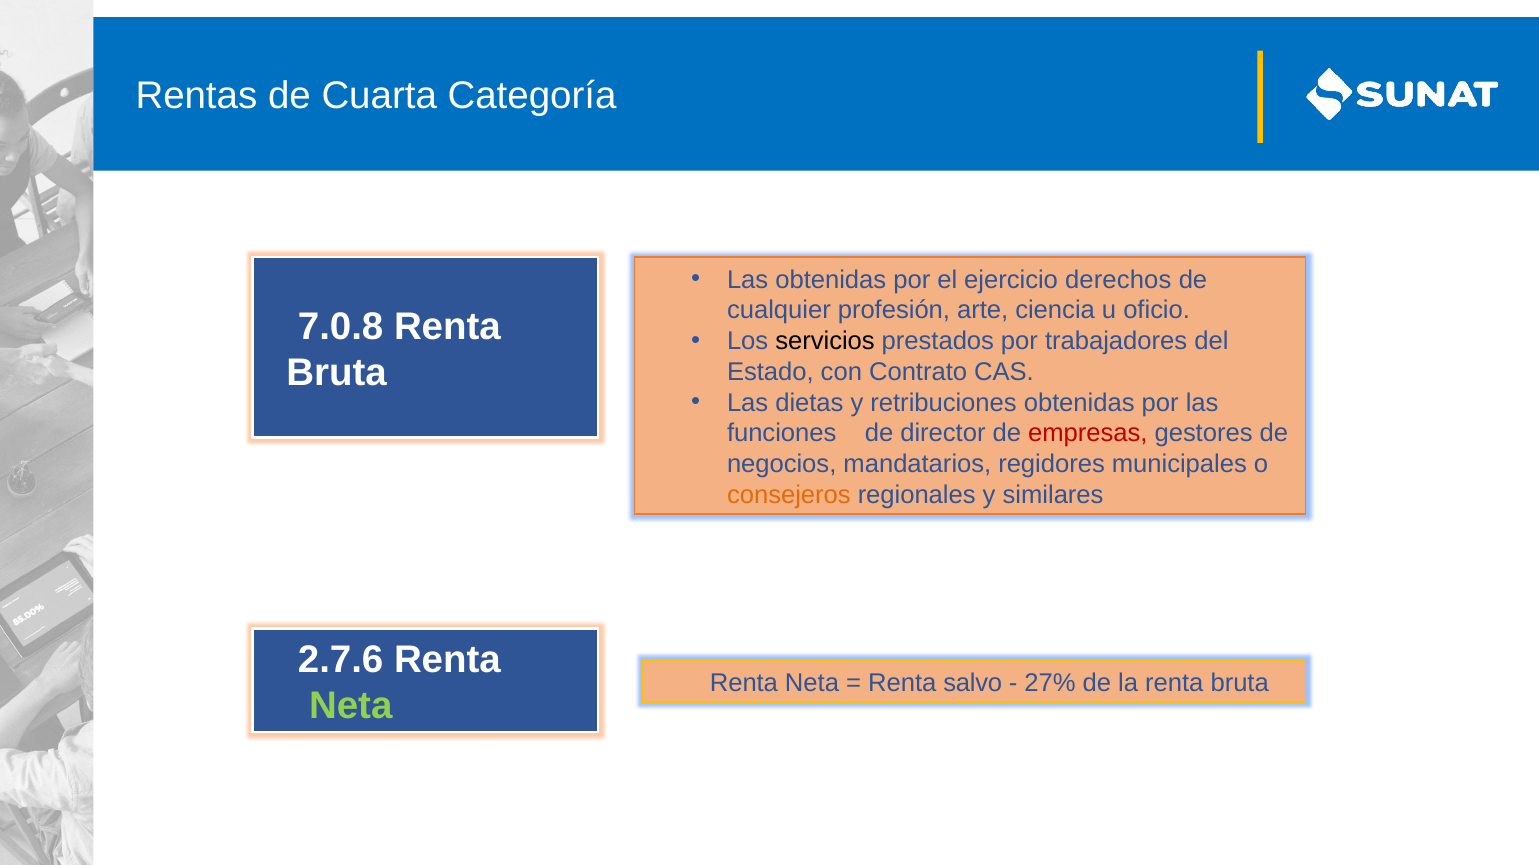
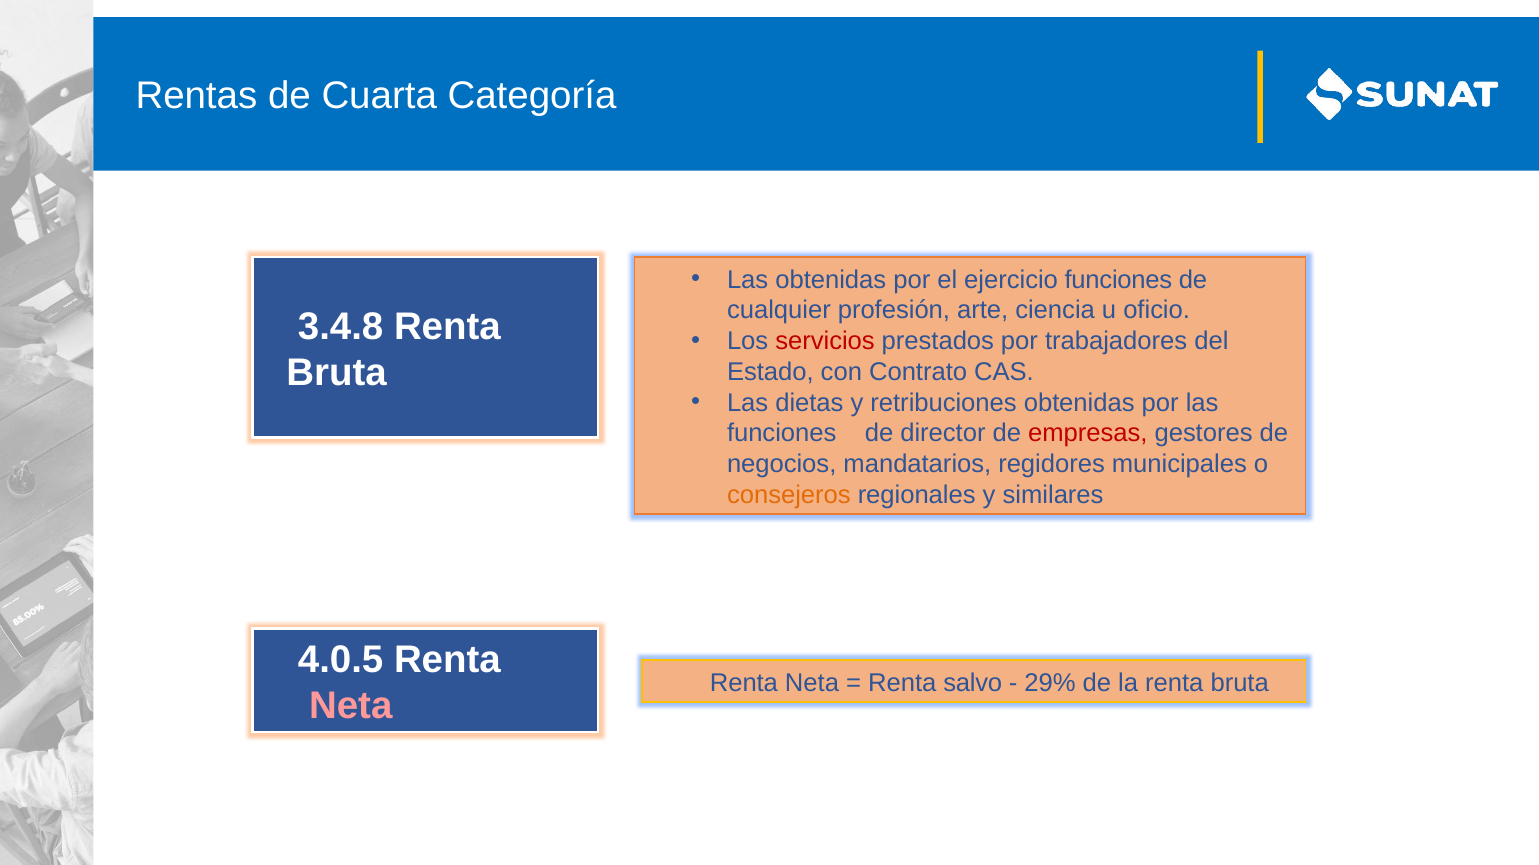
ejercicio derechos: derechos -> funciones (1118, 280)
7.0.8: 7.0.8 -> 3.4.8 (341, 327)
servicios colour: black -> red (825, 341)
2.7.6: 2.7.6 -> 4.0.5 (341, 661)
27%: 27% -> 29% (1050, 683)
Neta colour: light green -> pink (351, 707)
